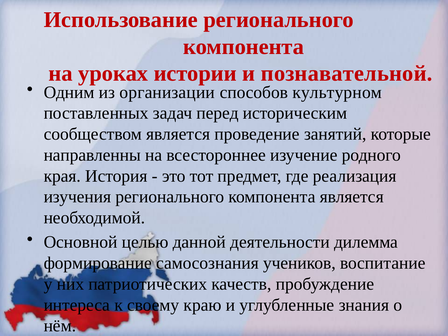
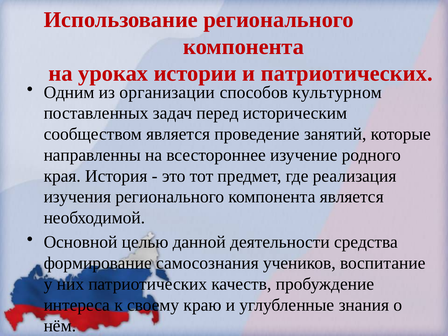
и познавательной: познавательной -> патриотических (347, 73)
дилемма: дилемма -> средства (366, 242)
